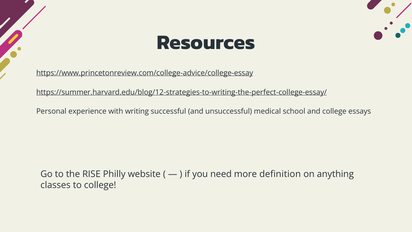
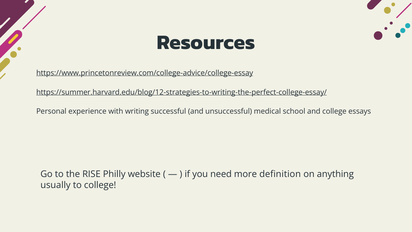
classes: classes -> usually (55, 185)
